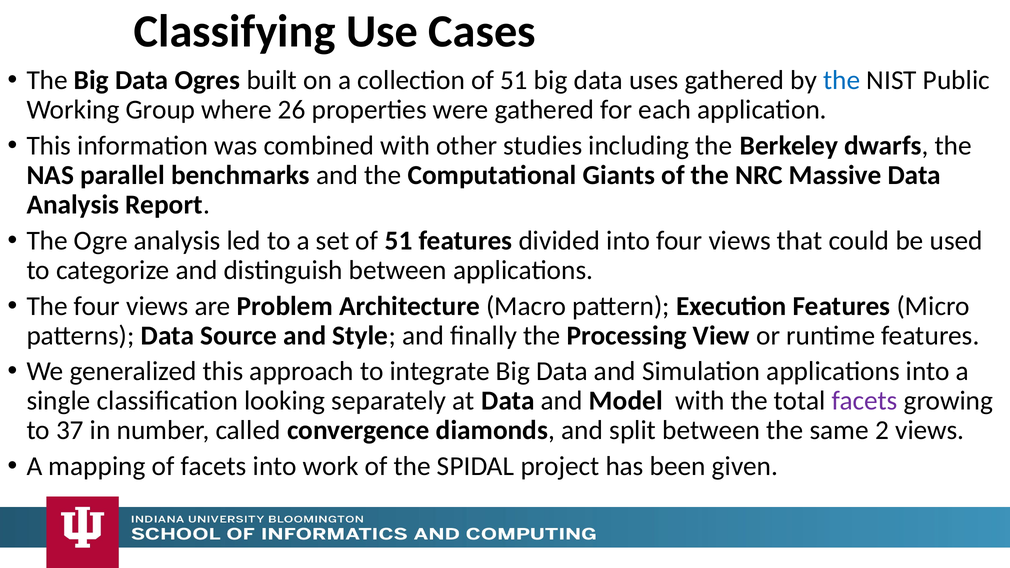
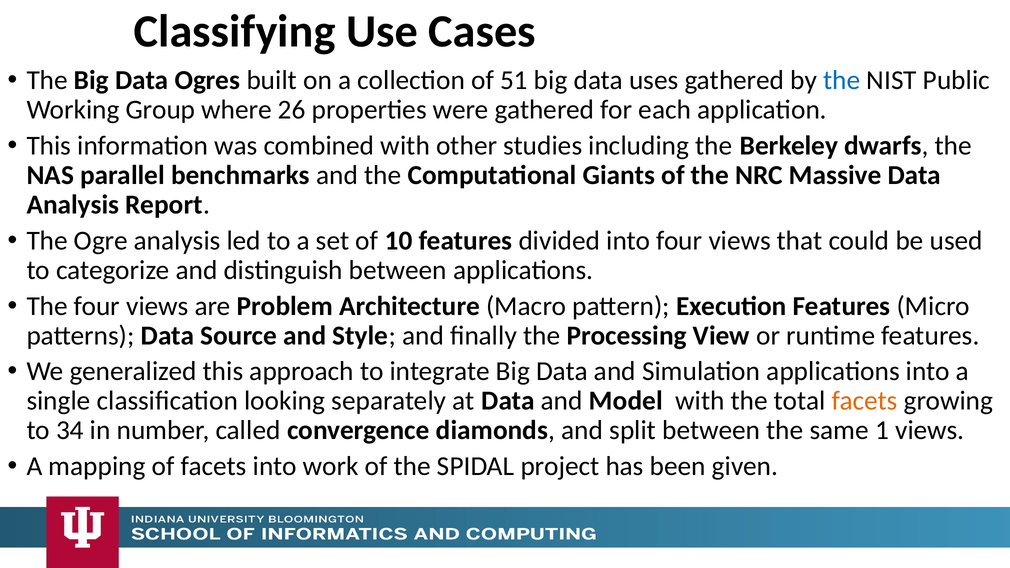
set of 51: 51 -> 10 (399, 241)
facets colour: purple -> orange (865, 401)
37: 37 -> 34 (70, 430)
2: 2 -> 1 (882, 430)
